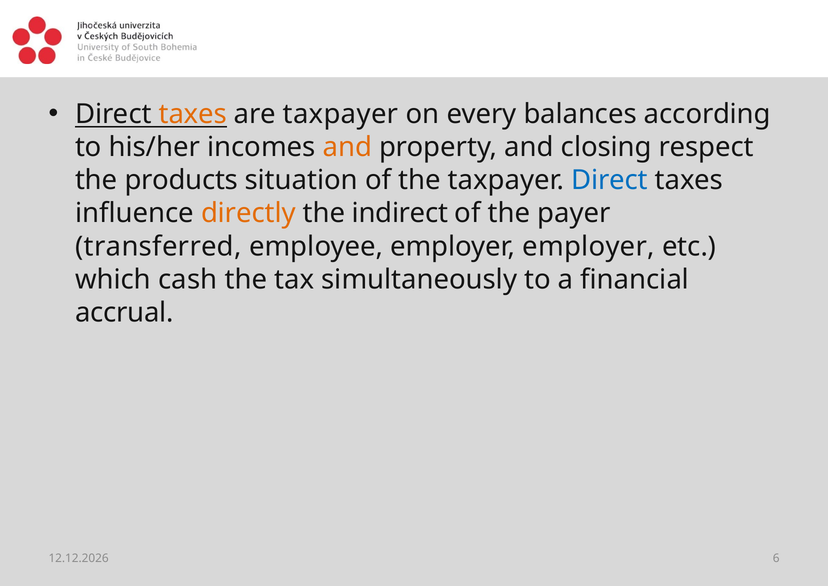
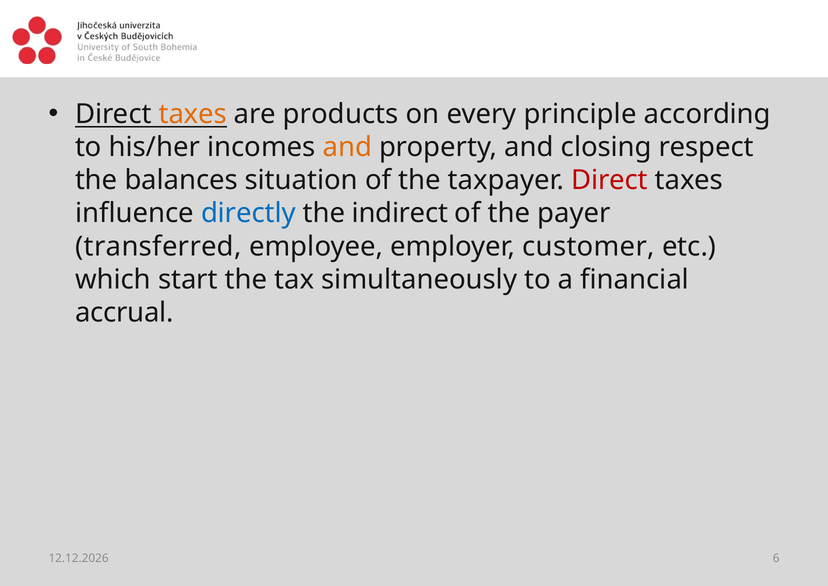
are taxpayer: taxpayer -> products (341, 114)
balances: balances -> principle (580, 114)
products: products -> balances (181, 180)
Direct colour: blue -> red (609, 180)
directly colour: orange -> blue (248, 213)
employer employer: employer -> customer (588, 246)
cash: cash -> start (188, 279)
